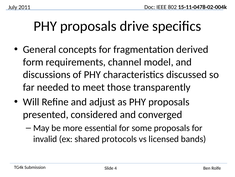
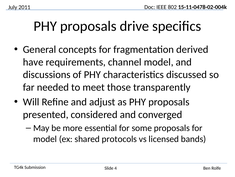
form: form -> have (33, 62)
invalid: invalid -> model (45, 139)
